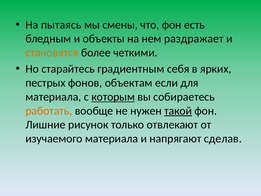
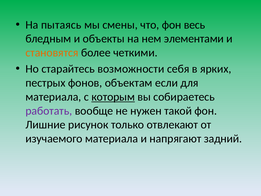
есть: есть -> весь (195, 25)
раздражает: раздражает -> элементами (194, 39)
градиентным: градиентным -> возможности (131, 69)
работать colour: orange -> purple (49, 111)
такой underline: present -> none (178, 111)
сделав: сделав -> задний (223, 139)
